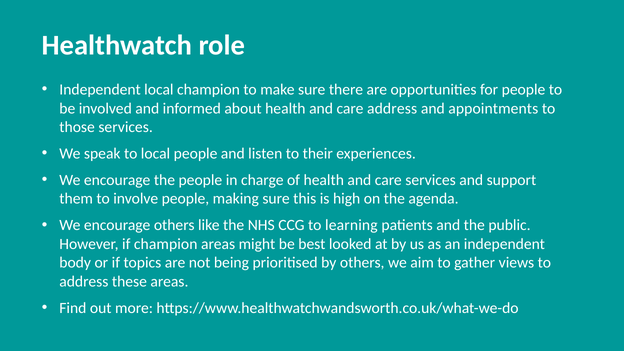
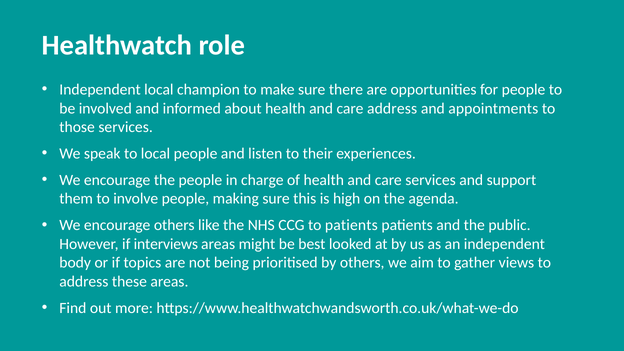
to learning: learning -> patients (351, 225)
if champion: champion -> interviews (166, 244)
